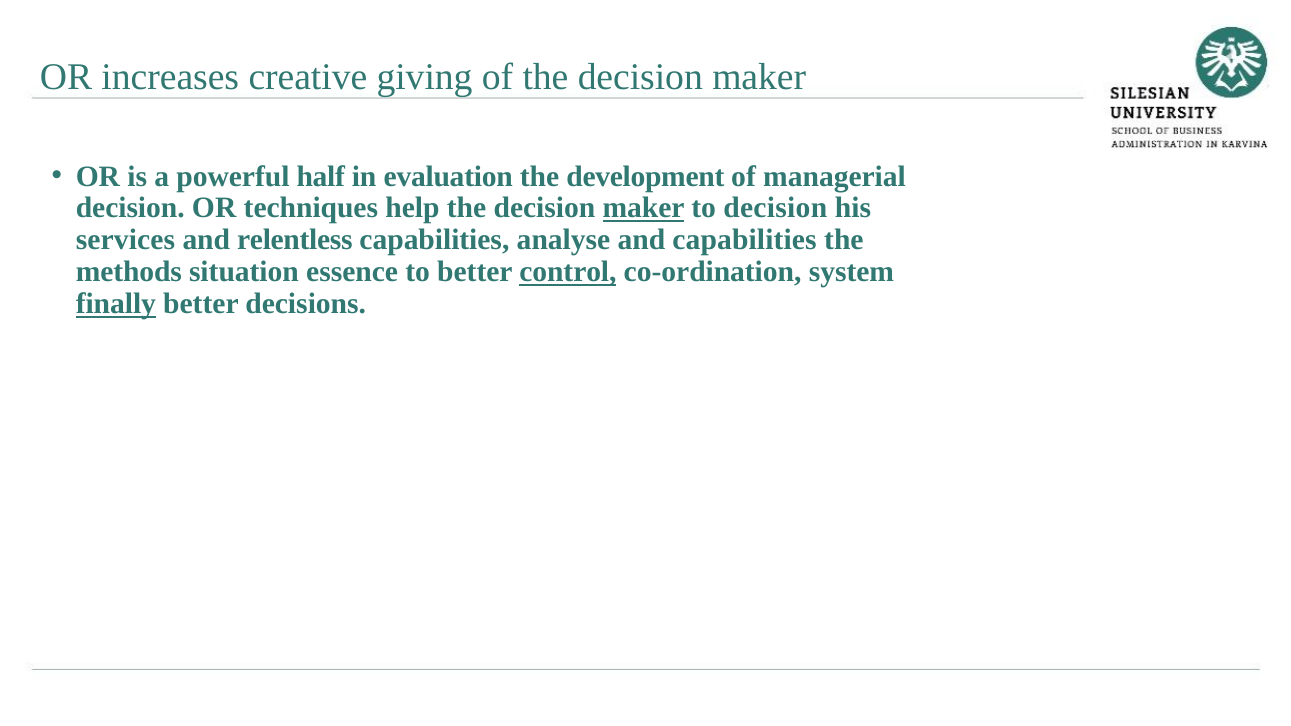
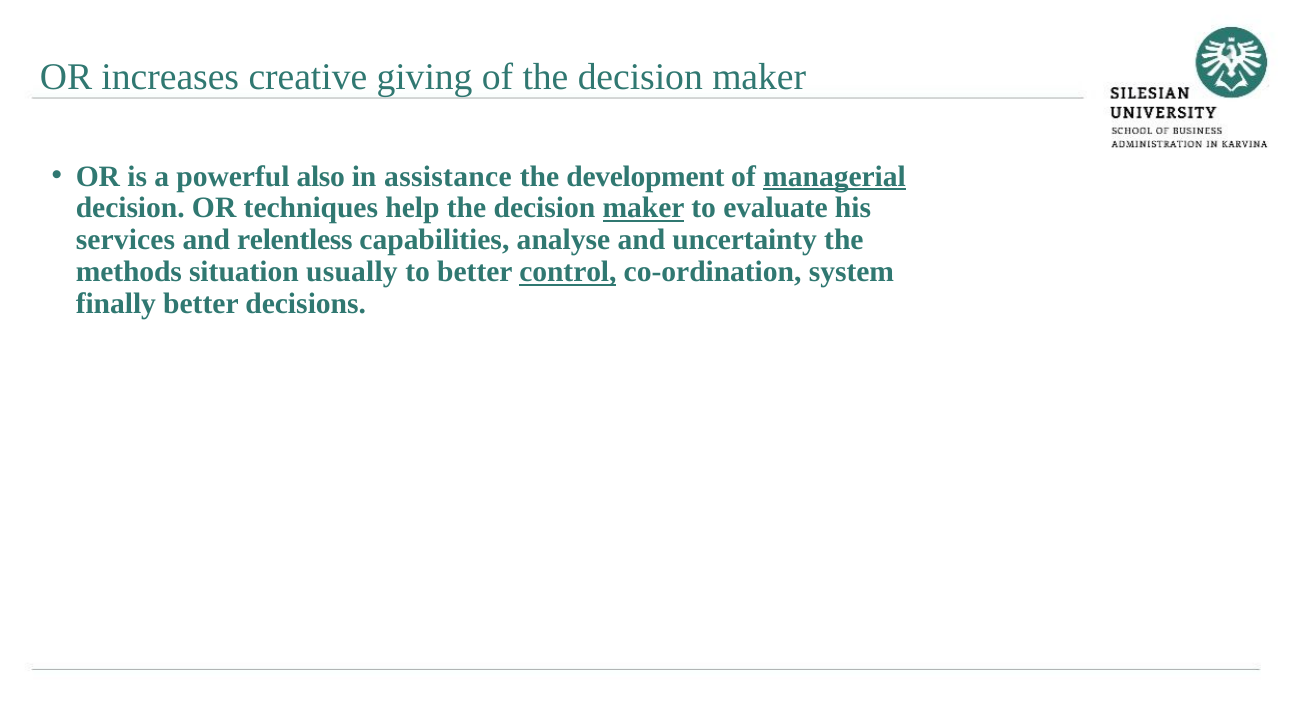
half: half -> also (321, 176)
evaluation: evaluation -> assistance (448, 176)
managerial underline: none -> present (834, 176)
to decision: decision -> evaluate (775, 208)
and capabilities: capabilities -> uncertainty (745, 240)
essence: essence -> usually (352, 272)
finally underline: present -> none (116, 304)
